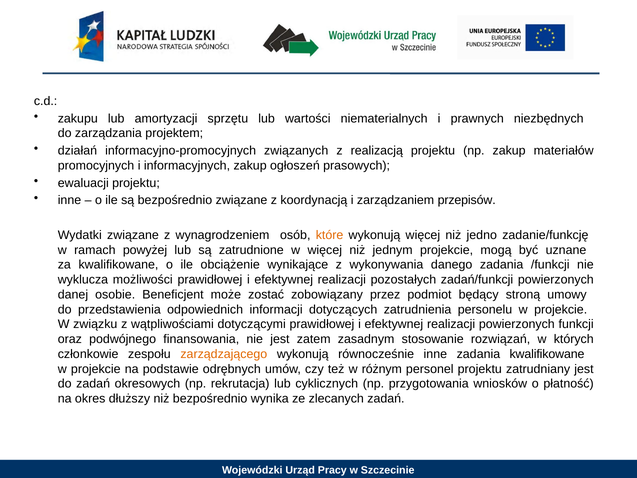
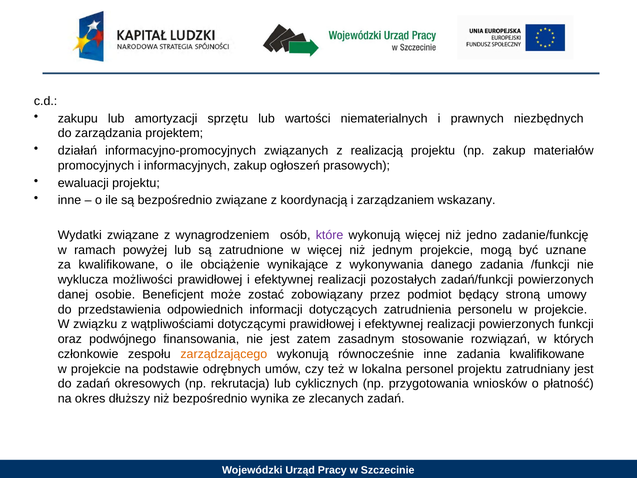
przepisów: przepisów -> wskazany (467, 200)
które colour: orange -> purple (330, 235)
różnym: różnym -> lokalna (382, 369)
